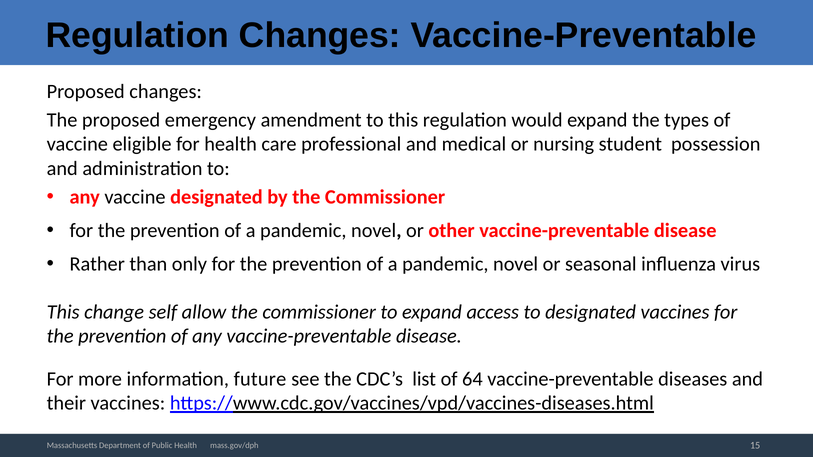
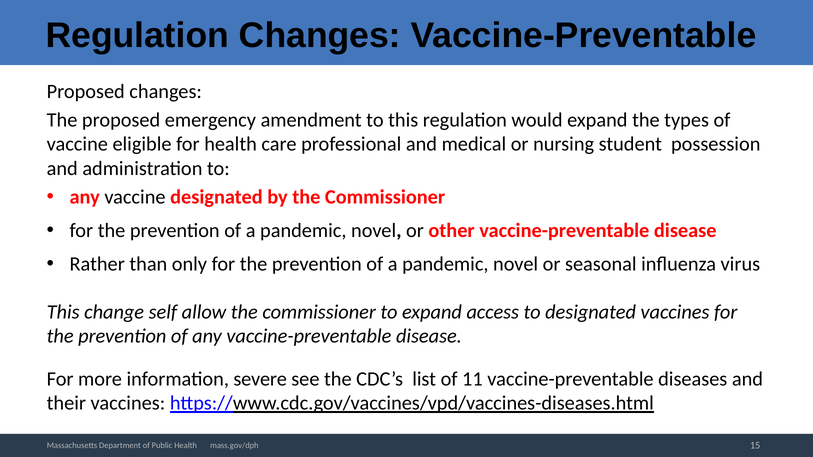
future: future -> severe (260, 379)
64: 64 -> 11 (472, 379)
